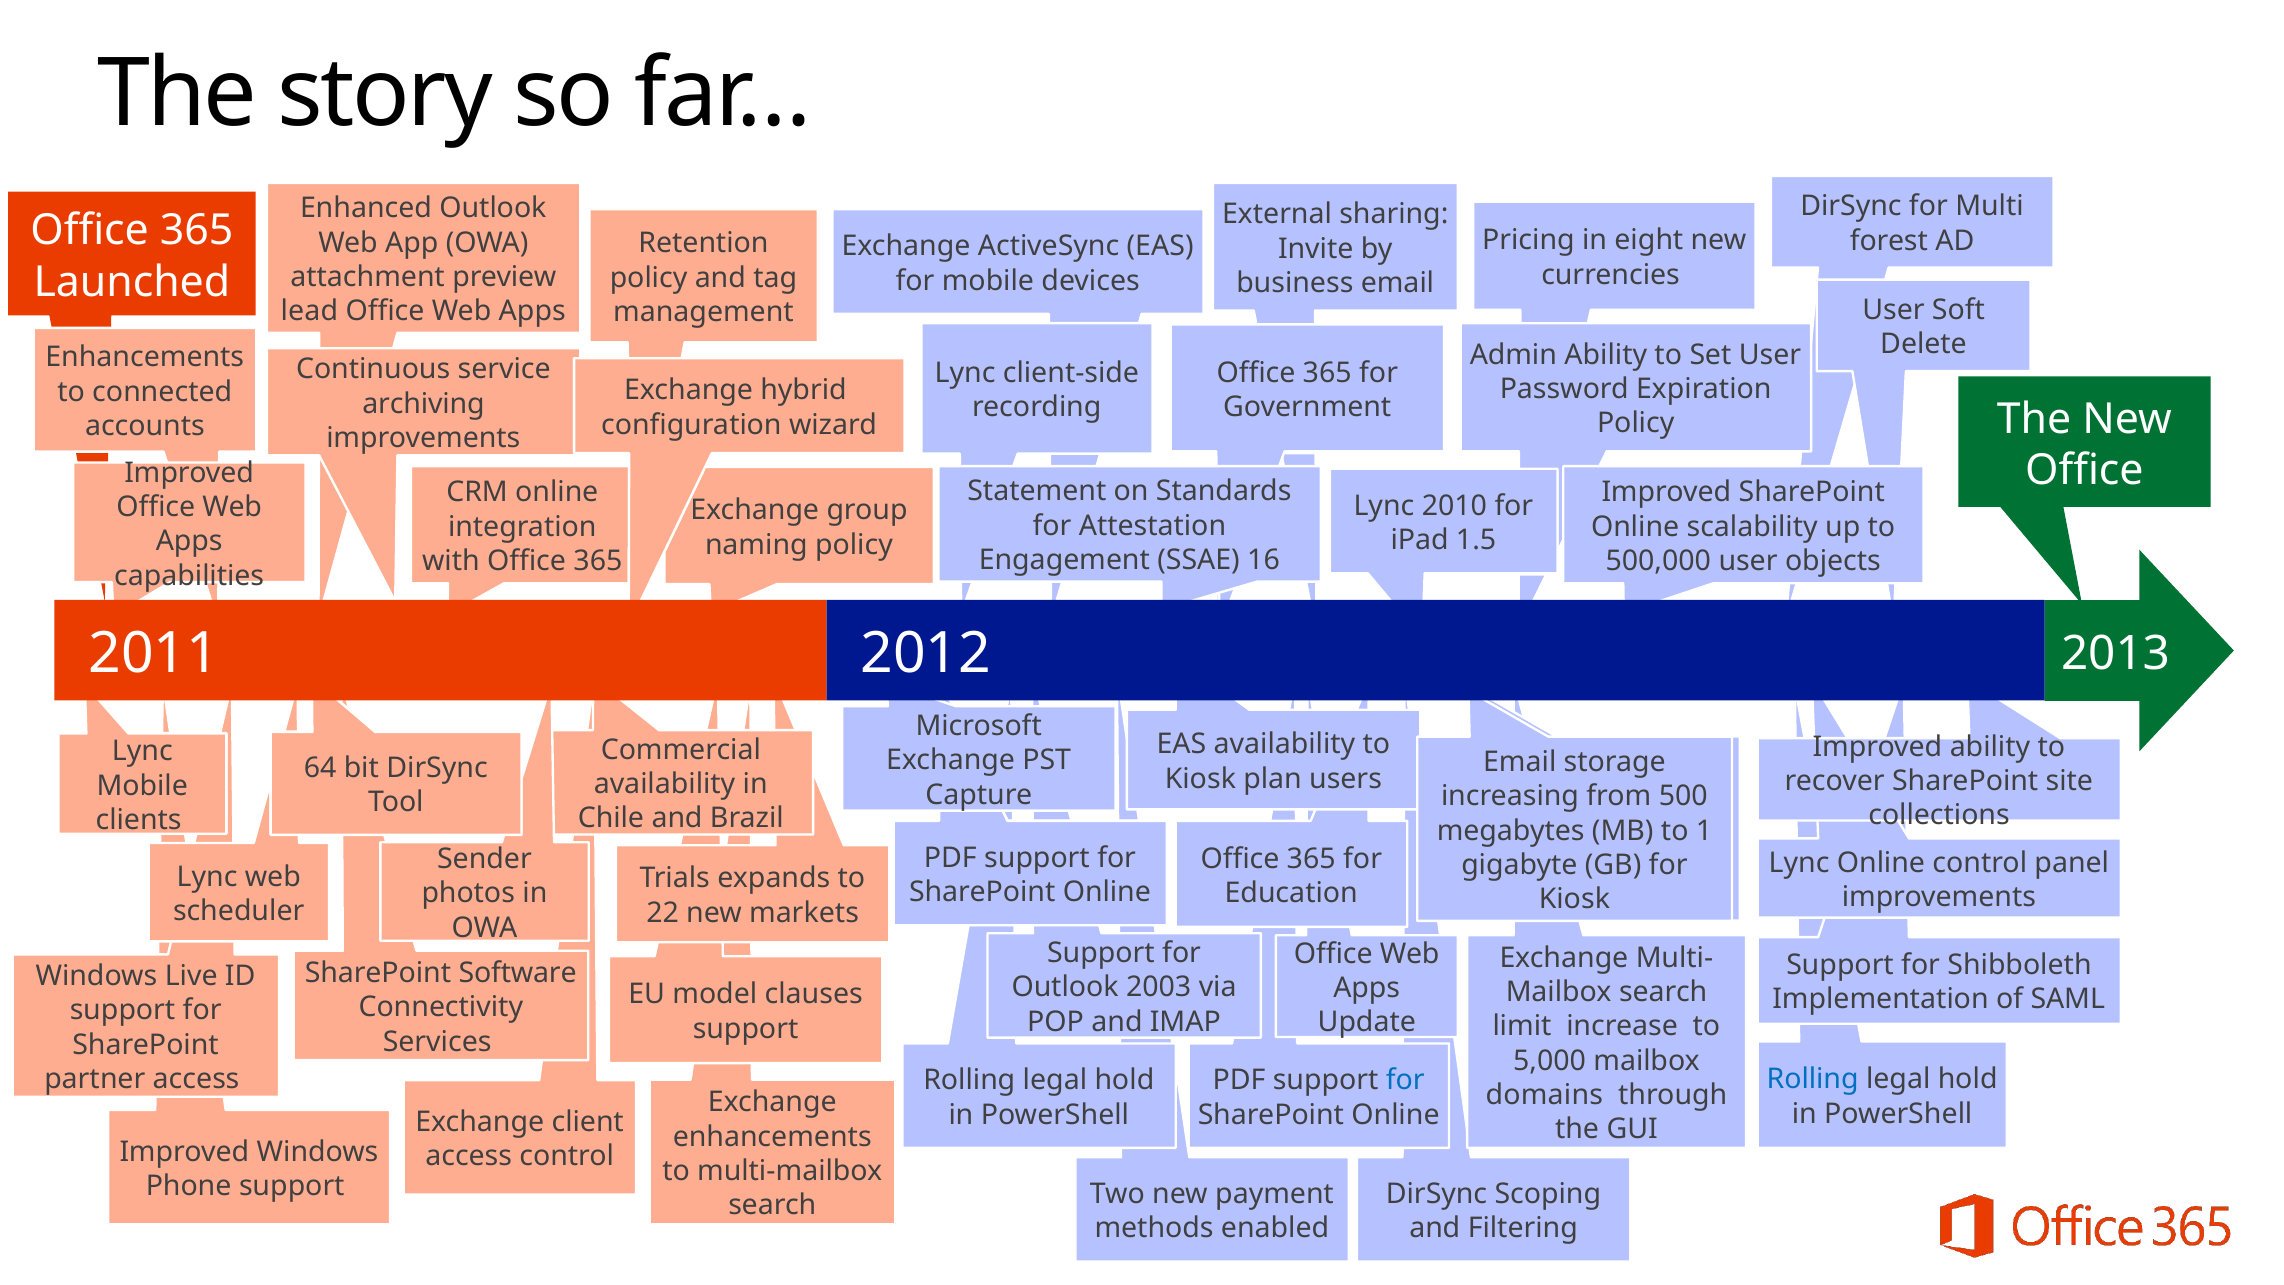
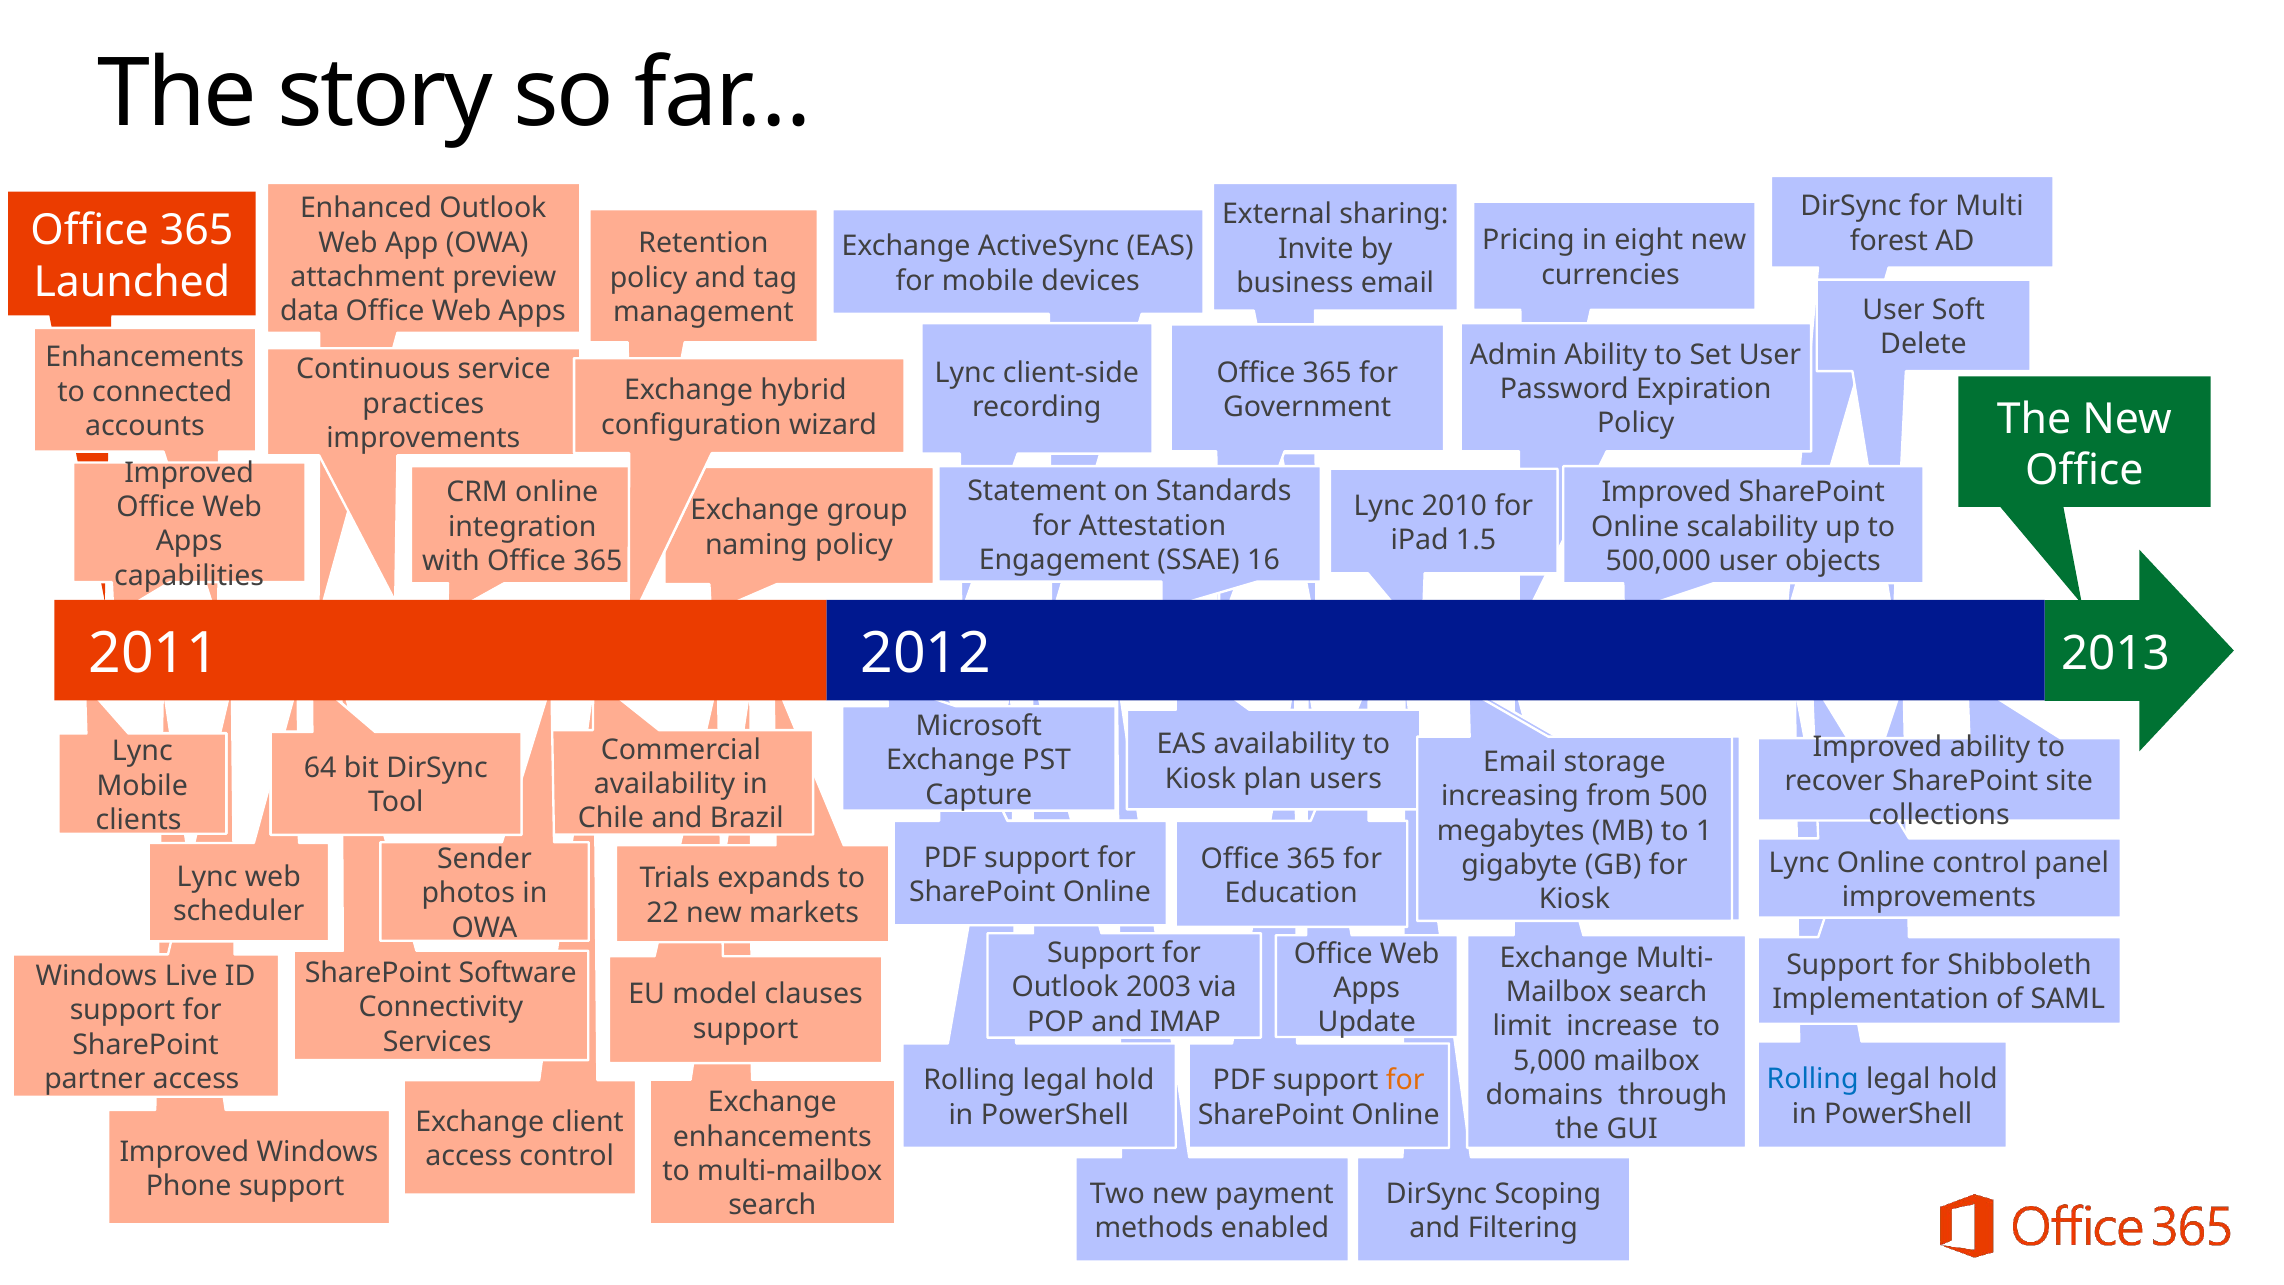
lead: lead -> data (310, 311)
archiving: archiving -> practices (423, 404)
for colour: blue -> orange (1405, 1080)
